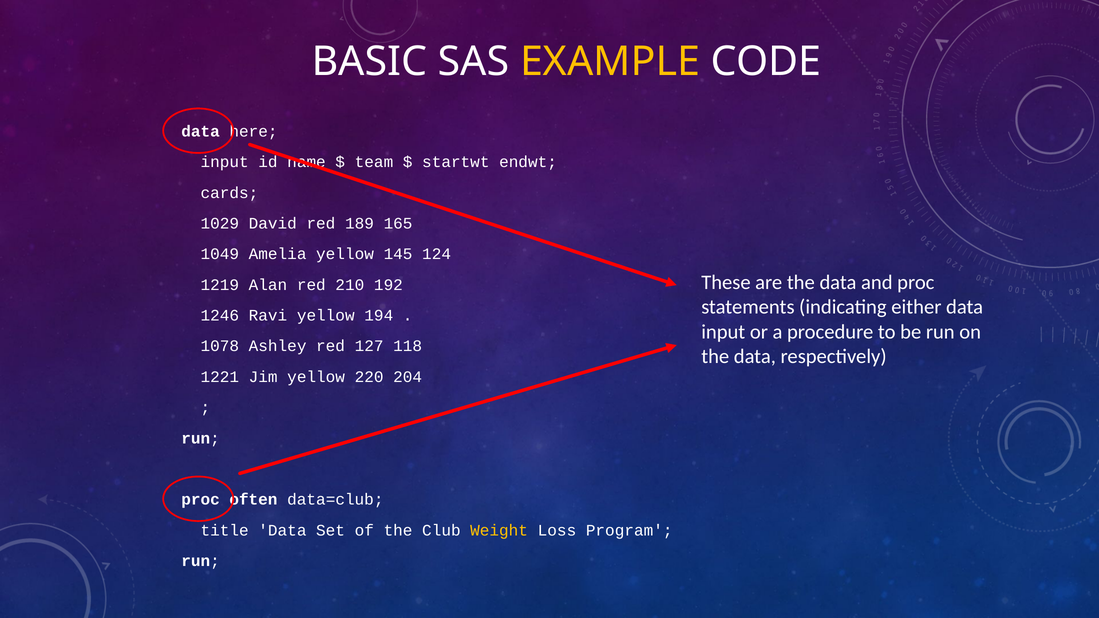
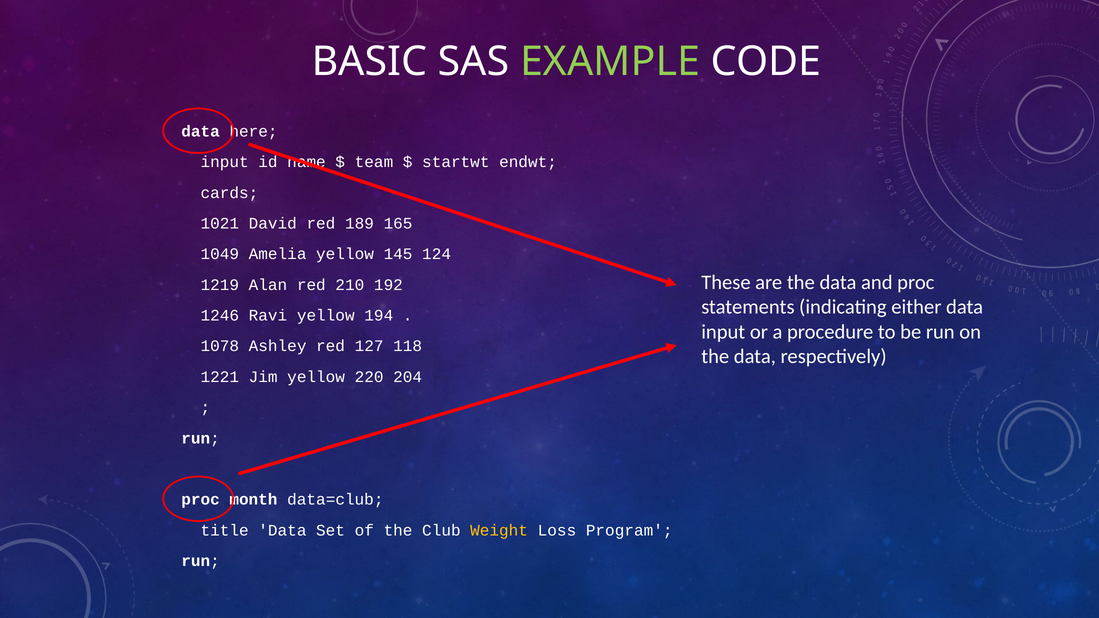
EXAMPLE colour: yellow -> light green (610, 61)
1029: 1029 -> 1021 (220, 223)
often: often -> month (253, 500)
